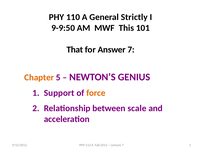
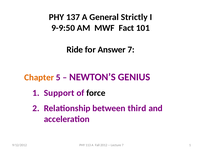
110: 110 -> 137 (73, 17)
This: This -> Fact (126, 28)
That: That -> Ride (75, 50)
force colour: orange -> black (96, 93)
scale: scale -> third (137, 108)
